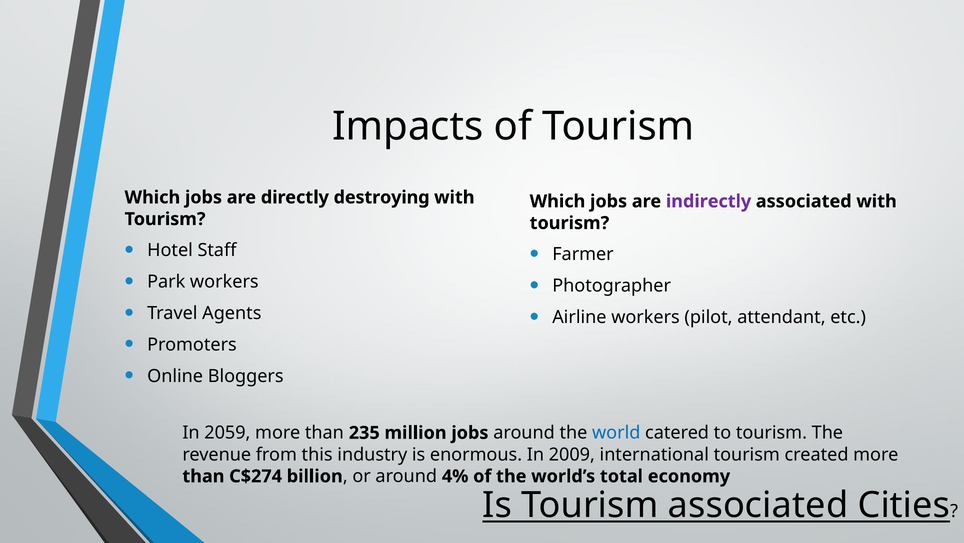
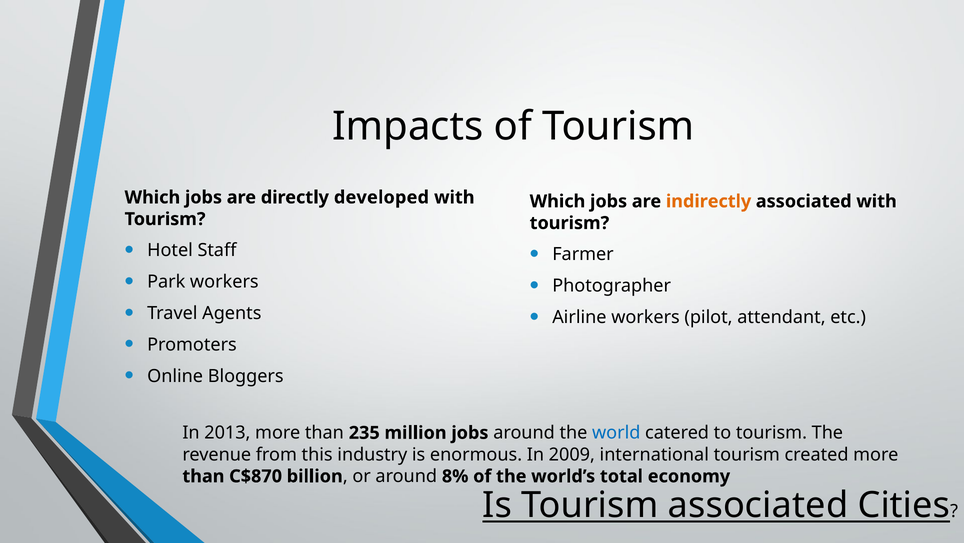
destroying: destroying -> developed (381, 197)
indirectly colour: purple -> orange (709, 201)
2059: 2059 -> 2013 (227, 432)
C$274: C$274 -> C$870 (256, 476)
4%: 4% -> 8% (455, 476)
